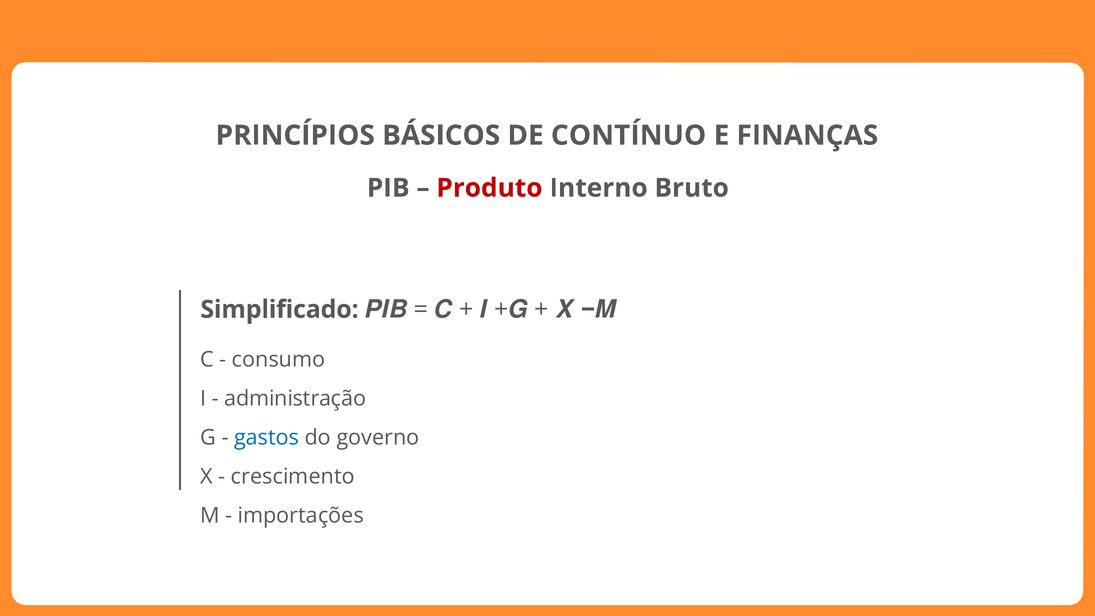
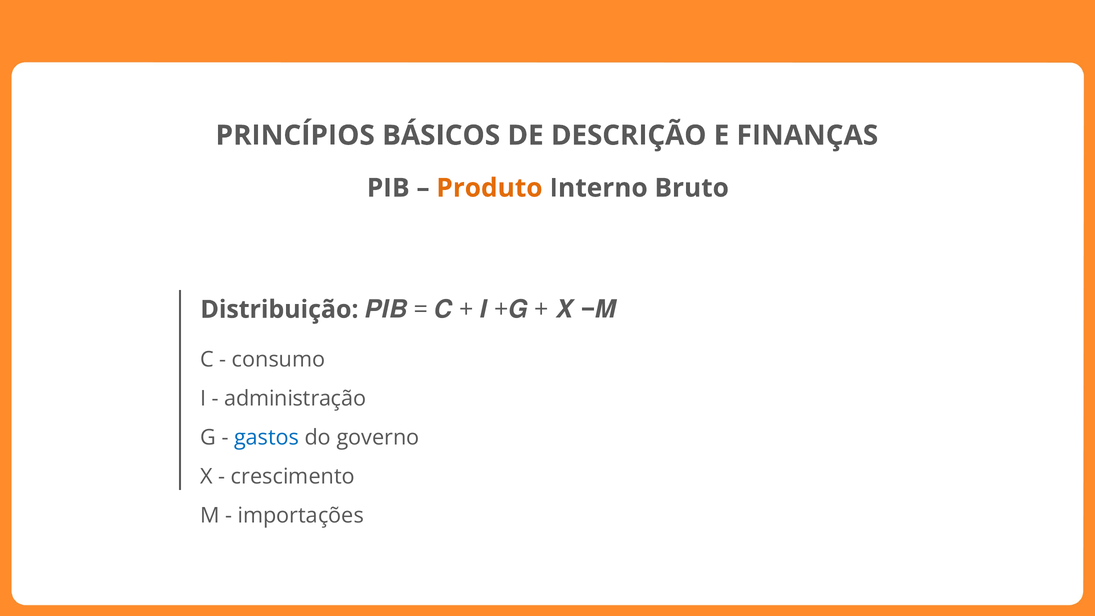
CONTÍNUO: CONTÍNUO -> DESCRIÇÃO (629, 135)
Produto colour: red -> orange (489, 188)
Simplificado: Simplificado -> Distribuição (279, 309)
